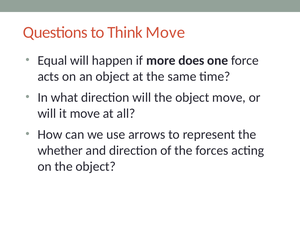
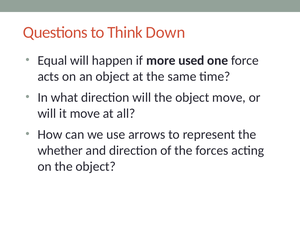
Think Move: Move -> Down (165, 32)
does: does -> used (191, 60)
